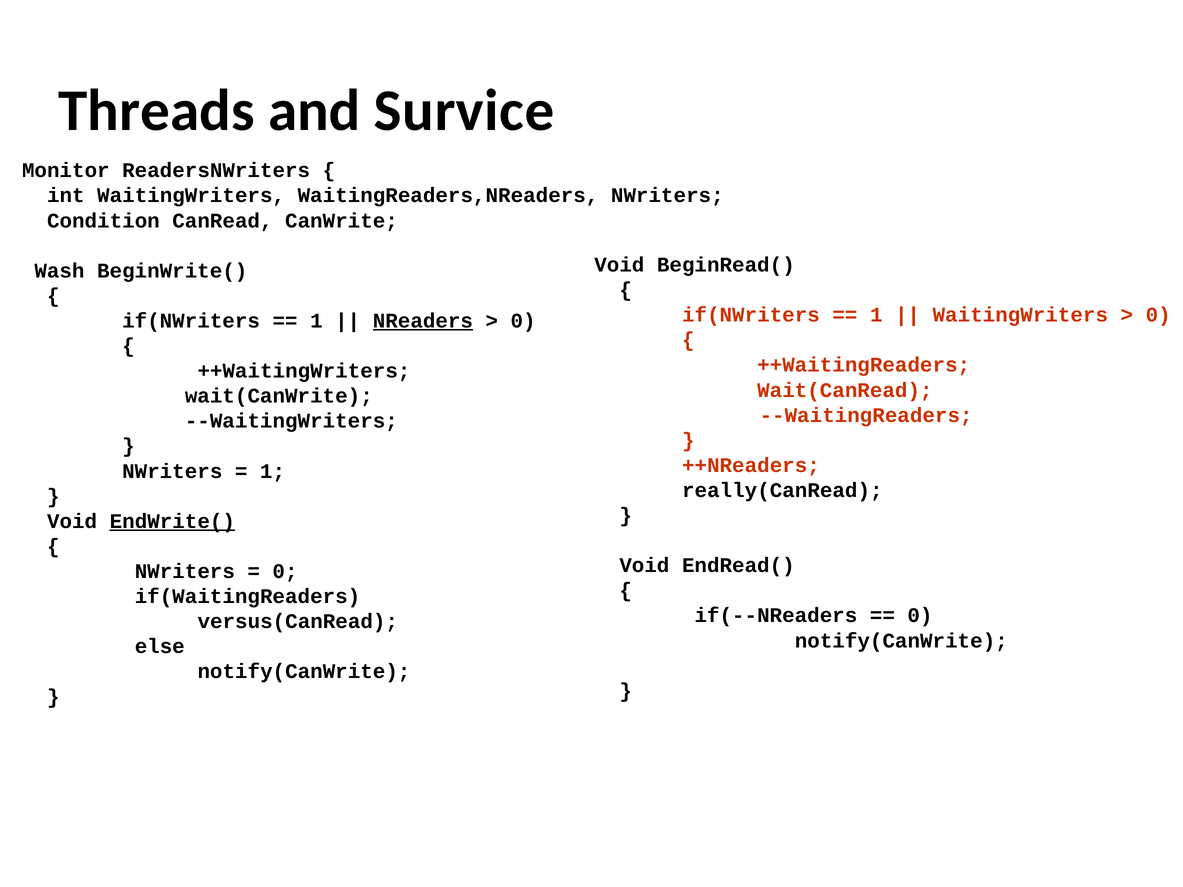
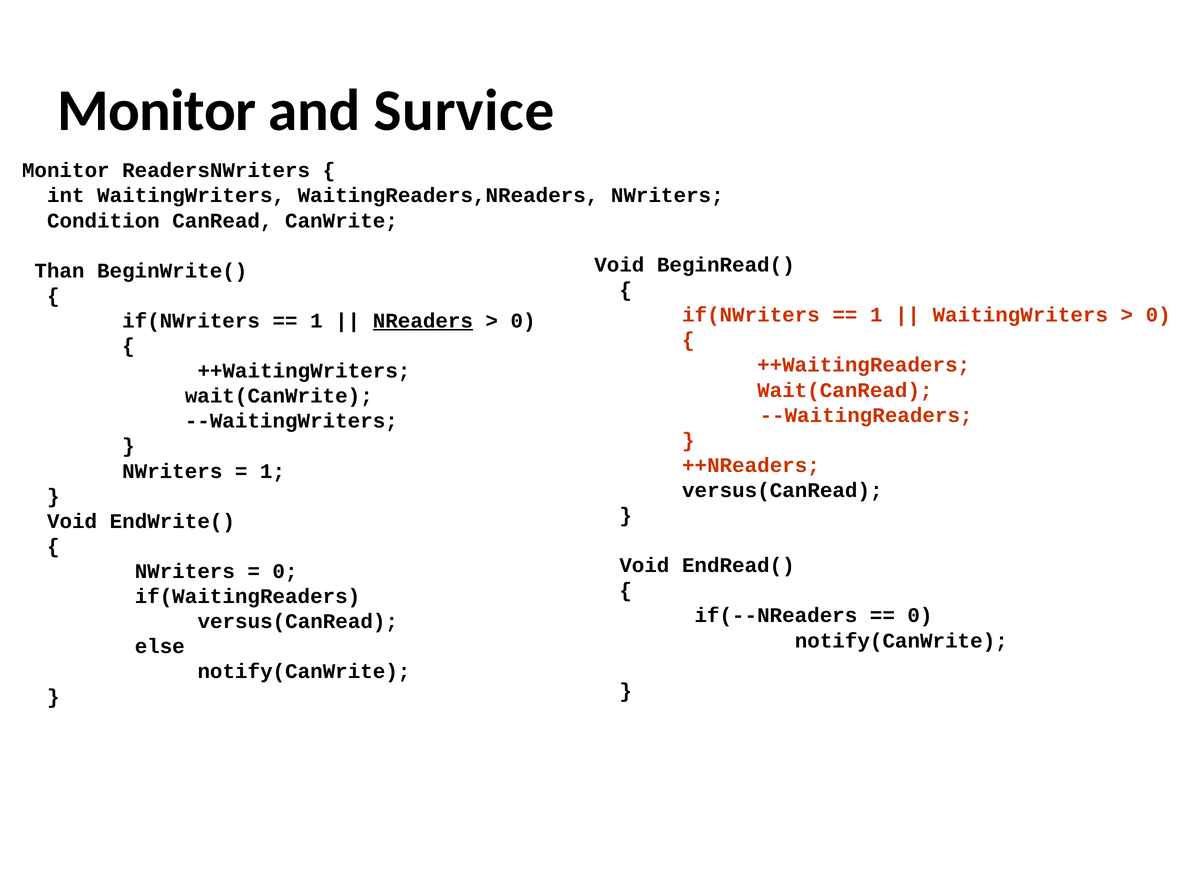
Threads: Threads -> Monitor (157, 111)
Wash: Wash -> Than (59, 271)
really(CanRead: really(CanRead -> versus(CanRead (782, 490)
EndWrite( underline: present -> none (172, 521)
